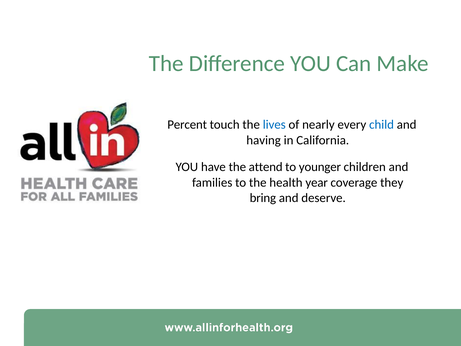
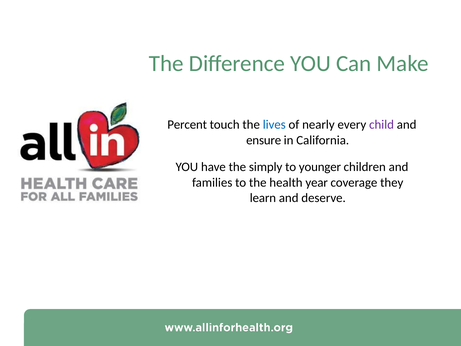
child colour: blue -> purple (382, 125)
having: having -> ensure (264, 140)
attend: attend -> simply (266, 167)
bring: bring -> learn (263, 198)
